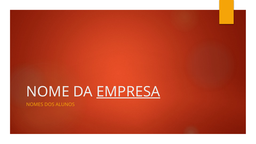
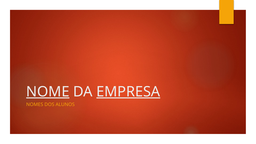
NOME underline: none -> present (48, 92)
